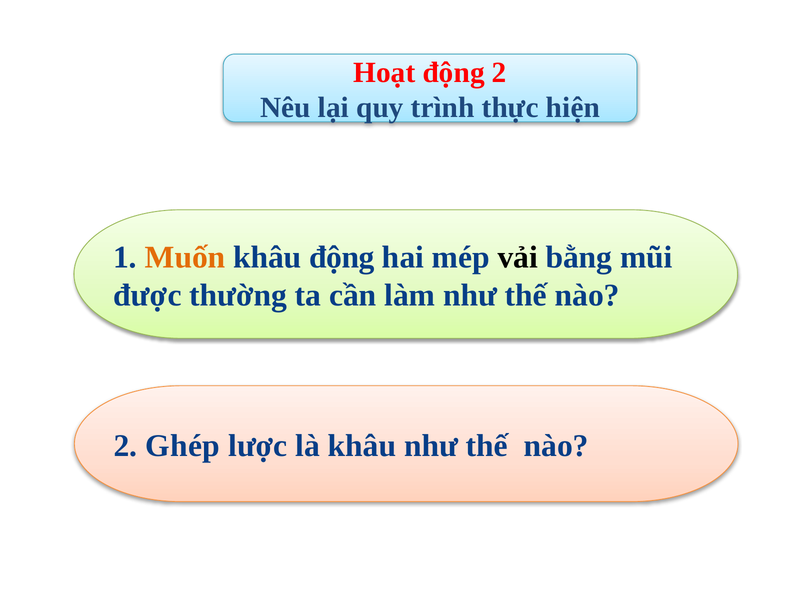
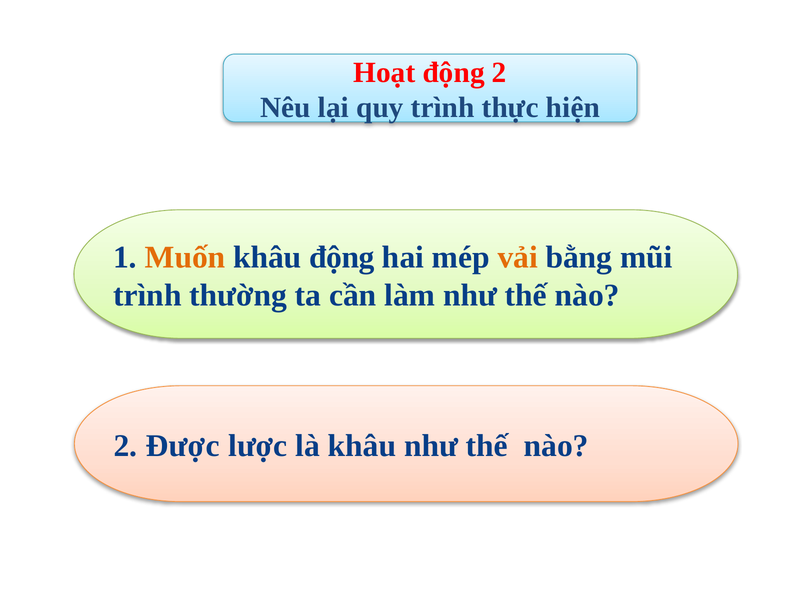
vải colour: black -> orange (518, 257)
được: được -> trình (147, 295)
Ghép: Ghép -> Được (183, 446)
